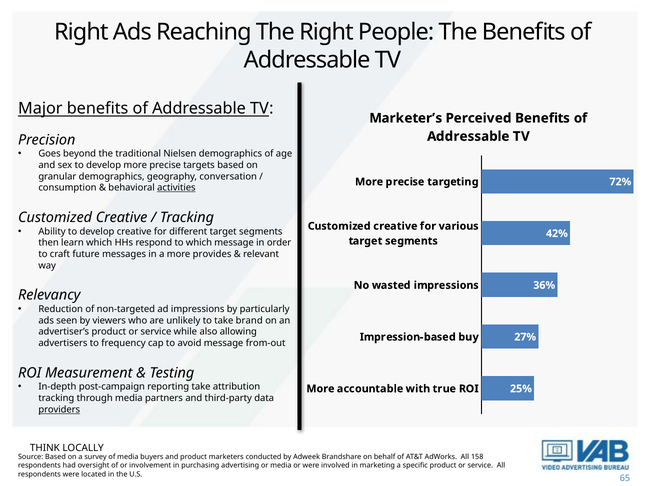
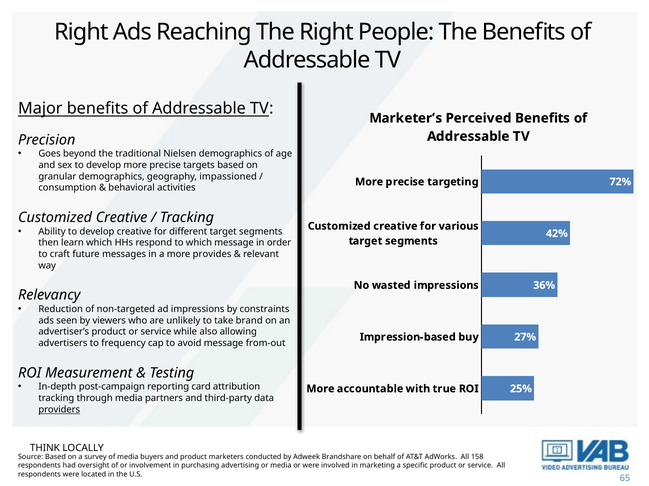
conversation: conversation -> impassioned (228, 177)
activities underline: present -> none (176, 188)
particularly: particularly -> constraints (265, 310)
reporting take: take -> card (201, 387)
